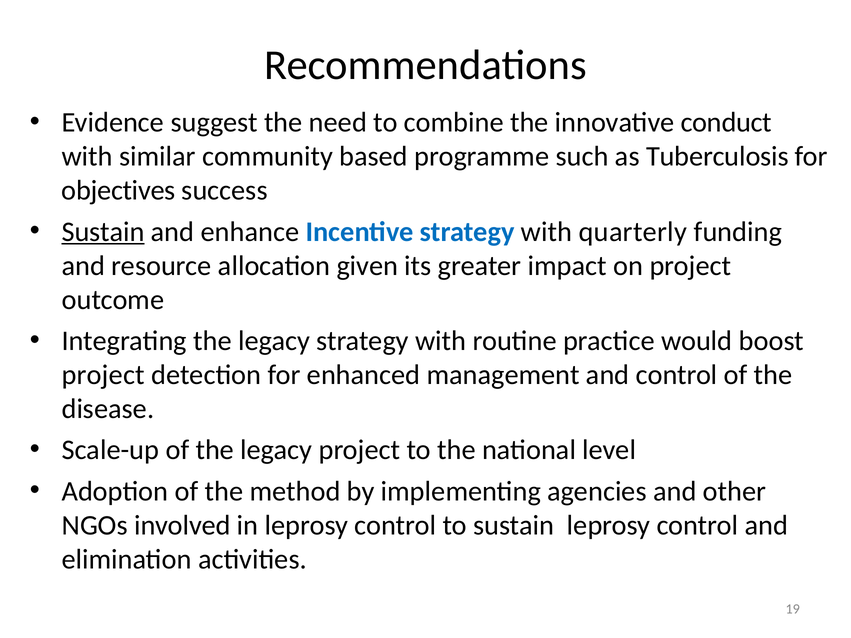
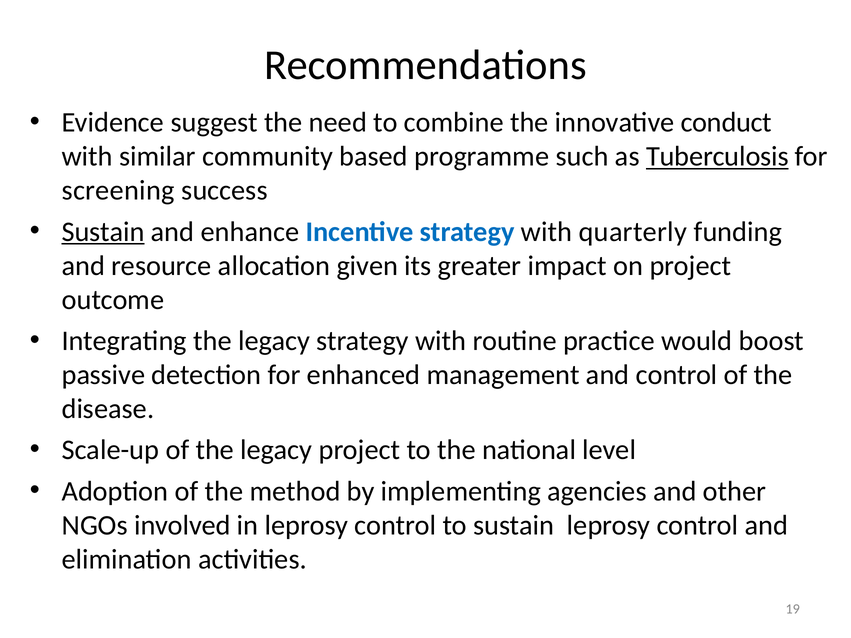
Tuberculosis underline: none -> present (717, 157)
objectives: objectives -> screening (118, 191)
project: project -> passive (103, 375)
